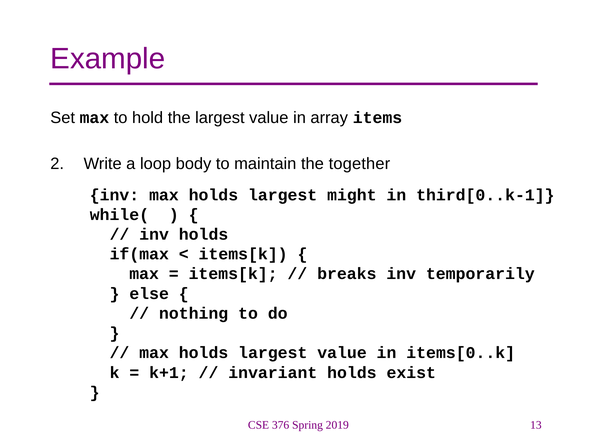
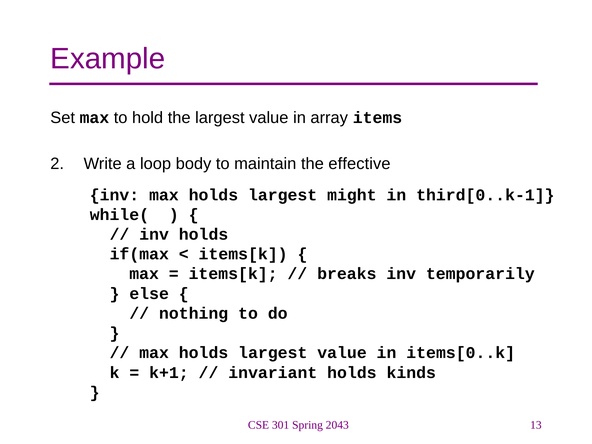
together: together -> effective (359, 164)
exist: exist -> kinds (411, 373)
376: 376 -> 301 (281, 425)
2019: 2019 -> 2043 (337, 425)
